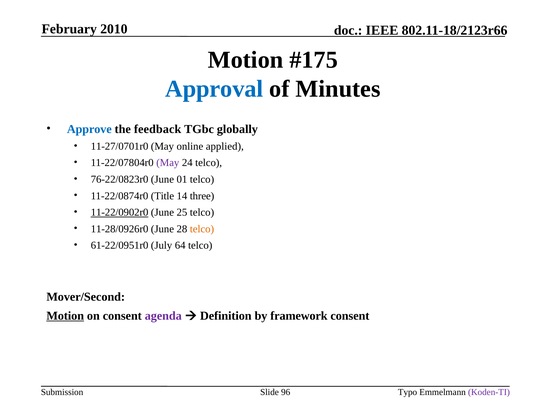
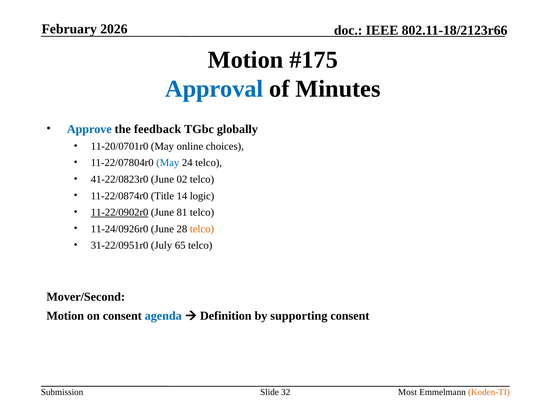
2010: 2010 -> 2026 (114, 29)
11-27/0701r0: 11-27/0701r0 -> 11-20/0701r0 (120, 146)
applied: applied -> choices (225, 146)
May colour: purple -> blue (168, 163)
76-22/0823r0: 76-22/0823r0 -> 41-22/0823r0 (120, 180)
01: 01 -> 02 (182, 180)
three: three -> logic (202, 196)
25: 25 -> 81 (182, 213)
11-28/0926r0: 11-28/0926r0 -> 11-24/0926r0 (120, 229)
61-22/0951r0: 61-22/0951r0 -> 31-22/0951r0 (120, 246)
64: 64 -> 65 (180, 246)
Motion underline: present -> none (65, 316)
agenda colour: purple -> blue (163, 316)
framework: framework -> supporting (299, 316)
96: 96 -> 32 (286, 393)
Typo: Typo -> Most (407, 393)
Koden-TI colour: purple -> orange (489, 393)
